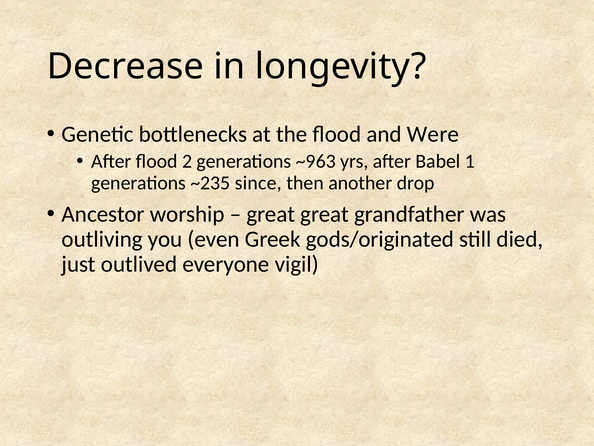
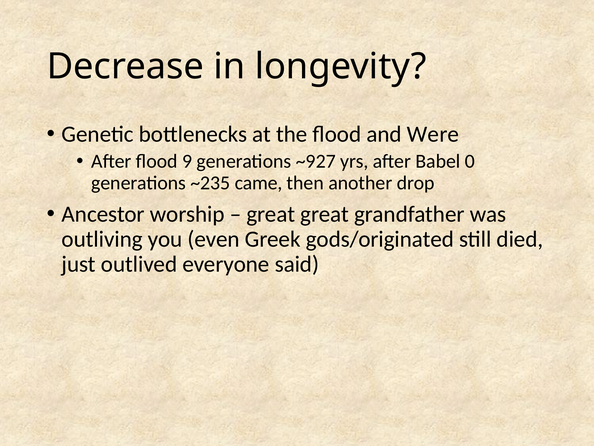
2: 2 -> 9 (187, 161)
~963: ~963 -> ~927 (316, 161)
1: 1 -> 0 (470, 161)
since: since -> came (259, 183)
vigil: vigil -> said (297, 264)
